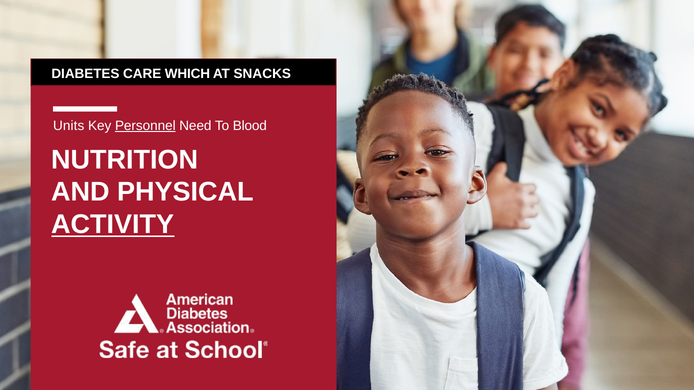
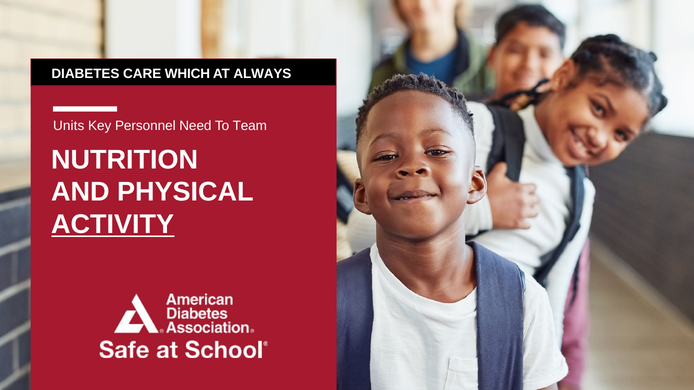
SNACKS: SNACKS -> ALWAYS (262, 74)
Personnel underline: present -> none (145, 126)
Blood: Blood -> Team (250, 126)
